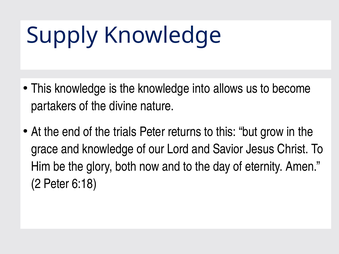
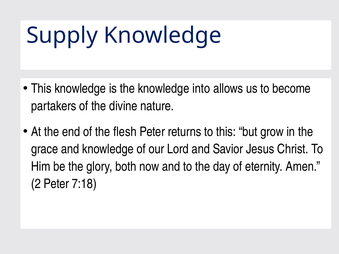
trials: trials -> flesh (125, 132)
6:18: 6:18 -> 7:18 (84, 184)
